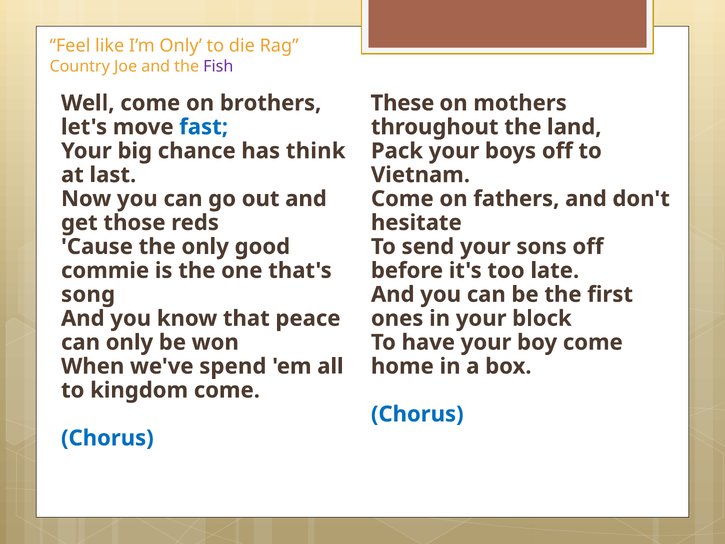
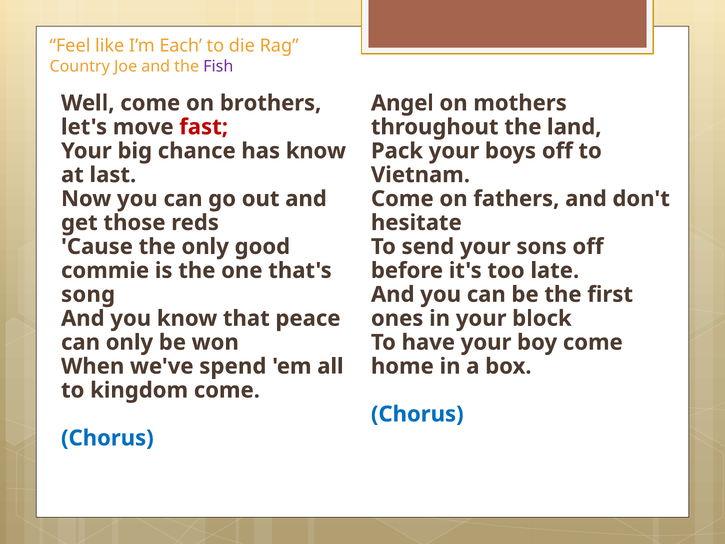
I’m Only: Only -> Each (181, 46)
These: These -> Angel (402, 103)
fast colour: blue -> red (204, 127)
has think: think -> know (316, 151)
